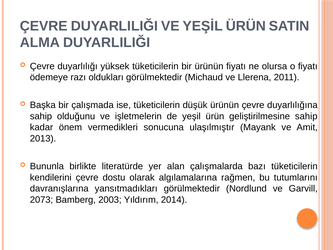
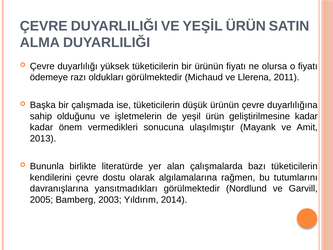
geliştirilmesine sahip: sahip -> kadar (306, 116)
2073: 2073 -> 2005 (41, 200)
